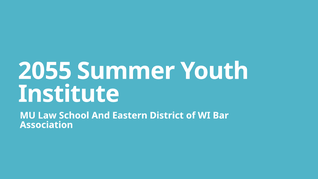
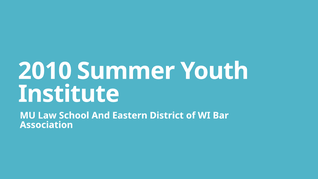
2055: 2055 -> 2010 (45, 71)
